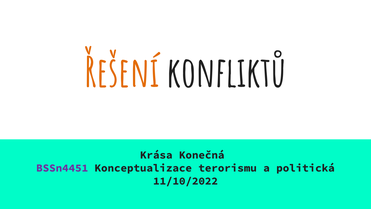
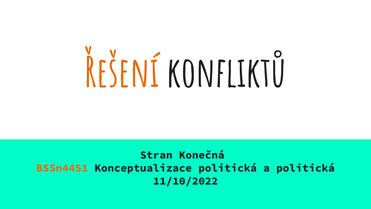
Krása: Krása -> Stran (156, 155)
BSSn4451 colour: purple -> orange (62, 168)
Konceptualizace terorismu: terorismu -> politická (228, 168)
